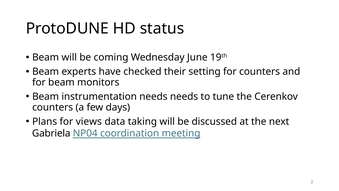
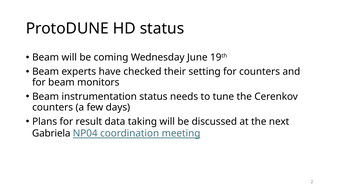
instrumentation needs: needs -> status (153, 96)
views: views -> result (89, 121)
